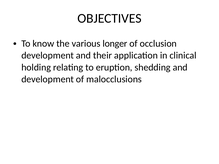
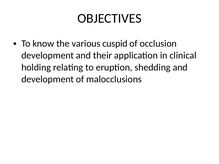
longer: longer -> cuspid (115, 44)
